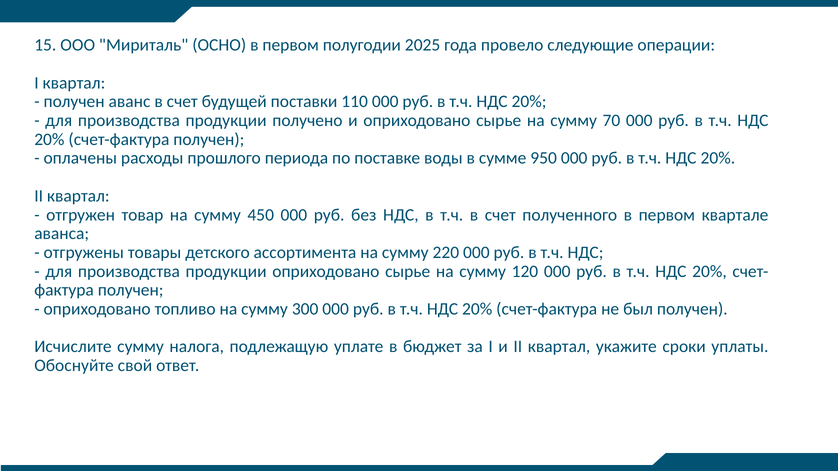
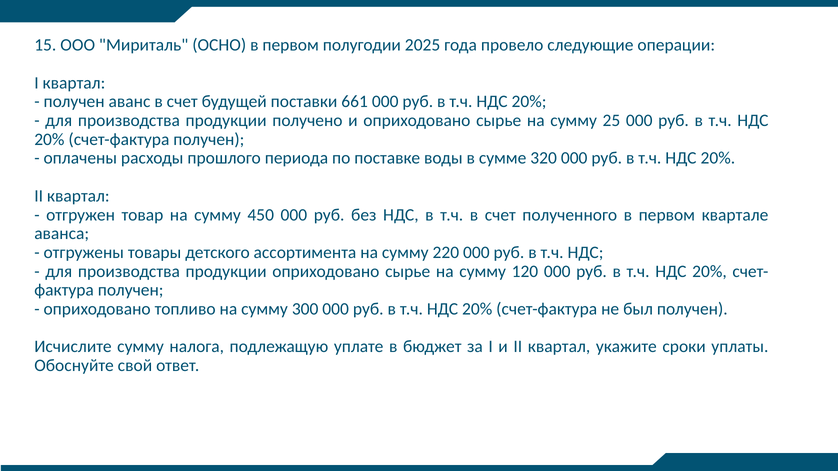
110: 110 -> 661 (355, 102)
70: 70 -> 25 (611, 121)
950: 950 -> 320 (544, 158)
